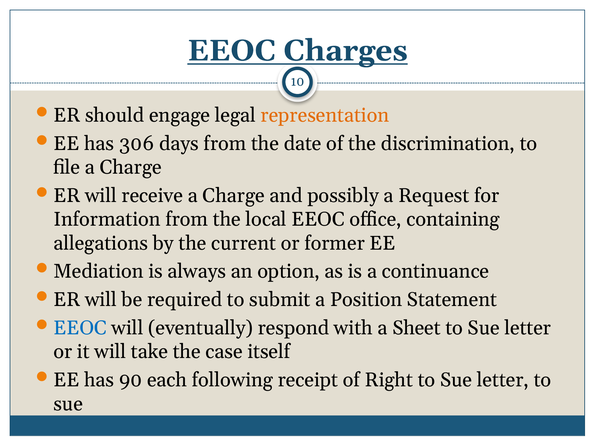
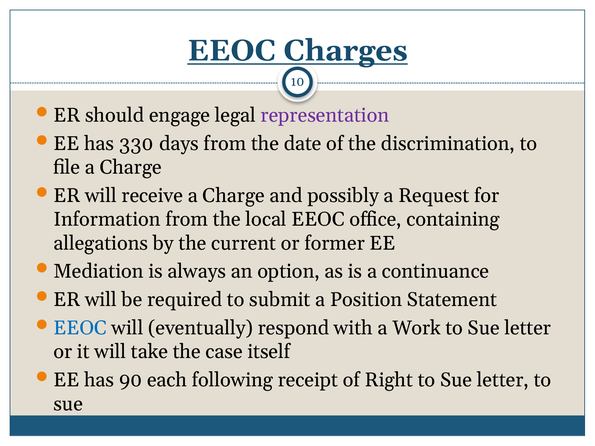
representation colour: orange -> purple (325, 115)
306: 306 -> 330 (137, 144)
Sheet: Sheet -> Work (416, 328)
